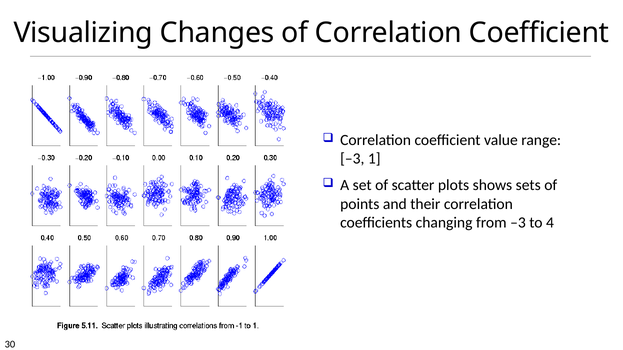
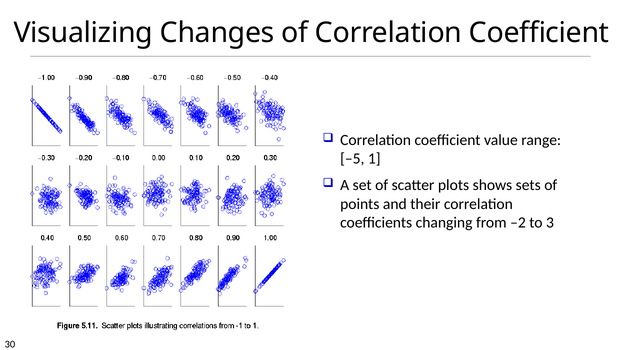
–3: –3 -> –5 (352, 159)
from –3: –3 -> –2 (518, 223)
4: 4 -> 3 (550, 223)
